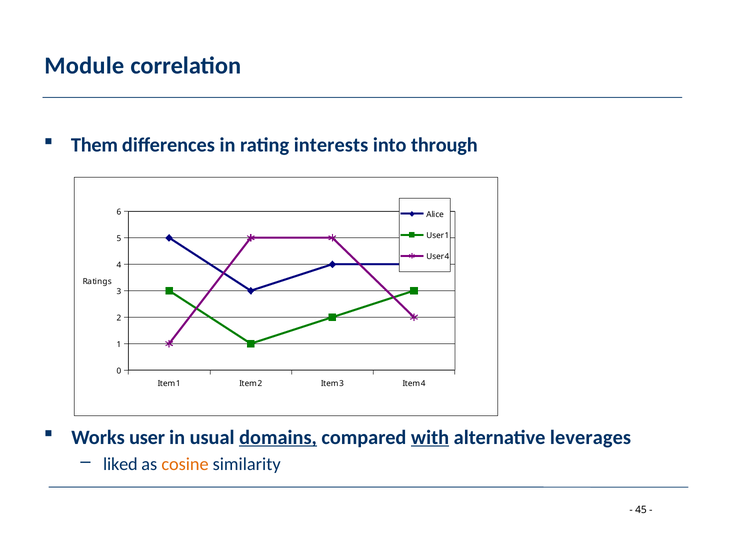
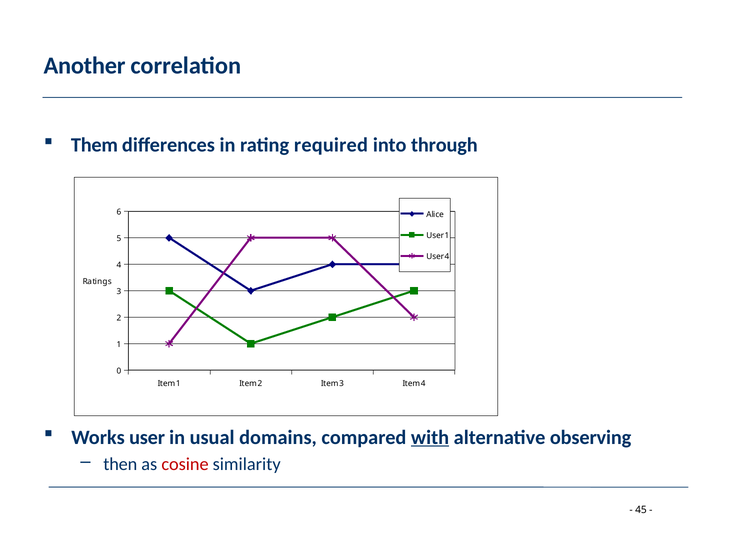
Module: Module -> Another (84, 66)
interests: interests -> required (331, 145)
domains underline: present -> none (278, 438)
leverages: leverages -> observing (591, 438)
liked: liked -> then (120, 464)
cosine colour: orange -> red (185, 464)
